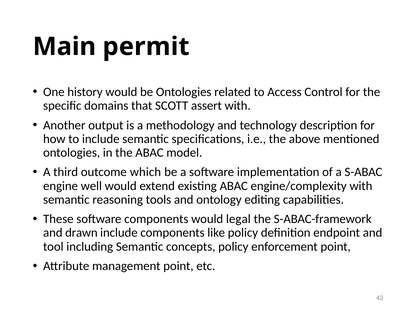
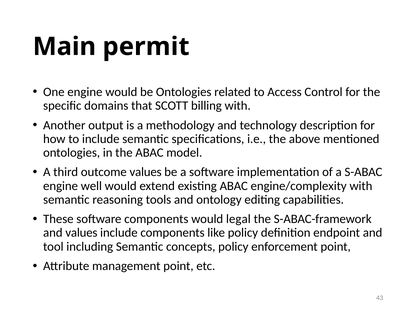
One history: history -> engine (85, 92)
assert: assert -> billing (206, 106)
outcome which: which -> values (146, 172)
and drawn: drawn -> values (81, 233)
